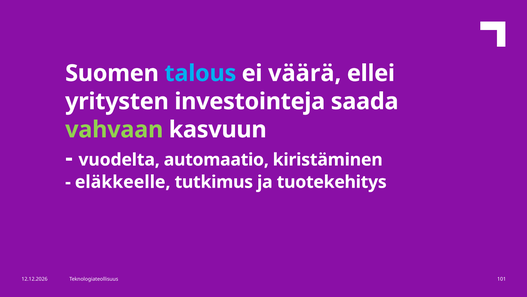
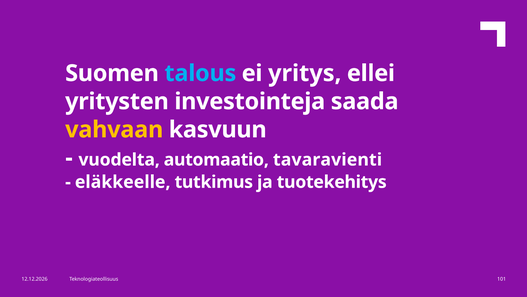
väärä: väärä -> yritys (305, 73)
vahvaan colour: light green -> yellow (114, 129)
kiristäminen: kiristäminen -> tavaravienti (328, 159)
